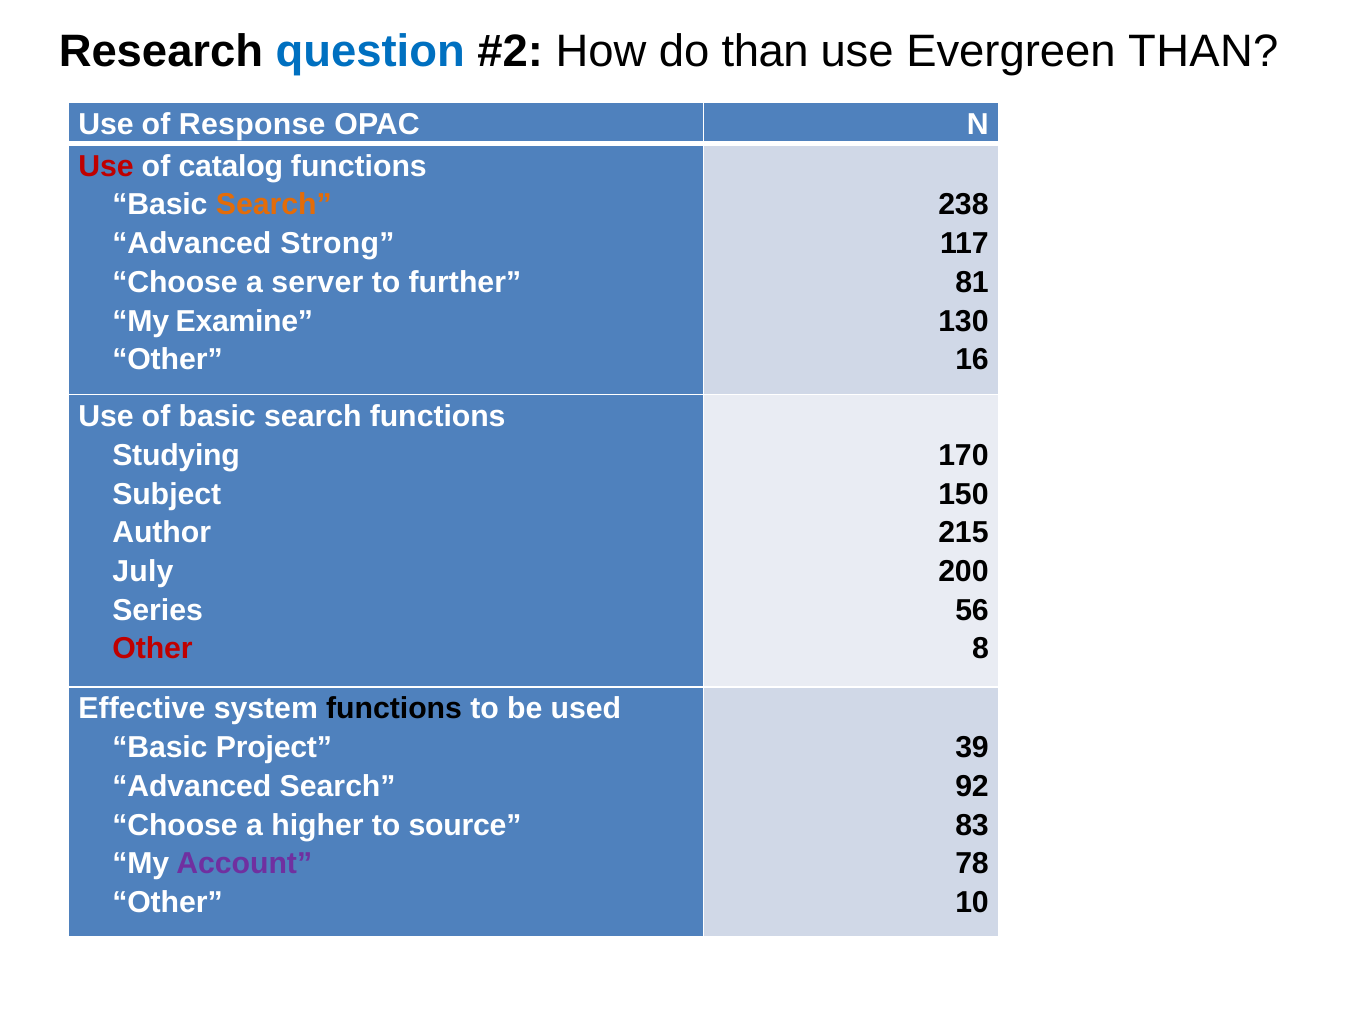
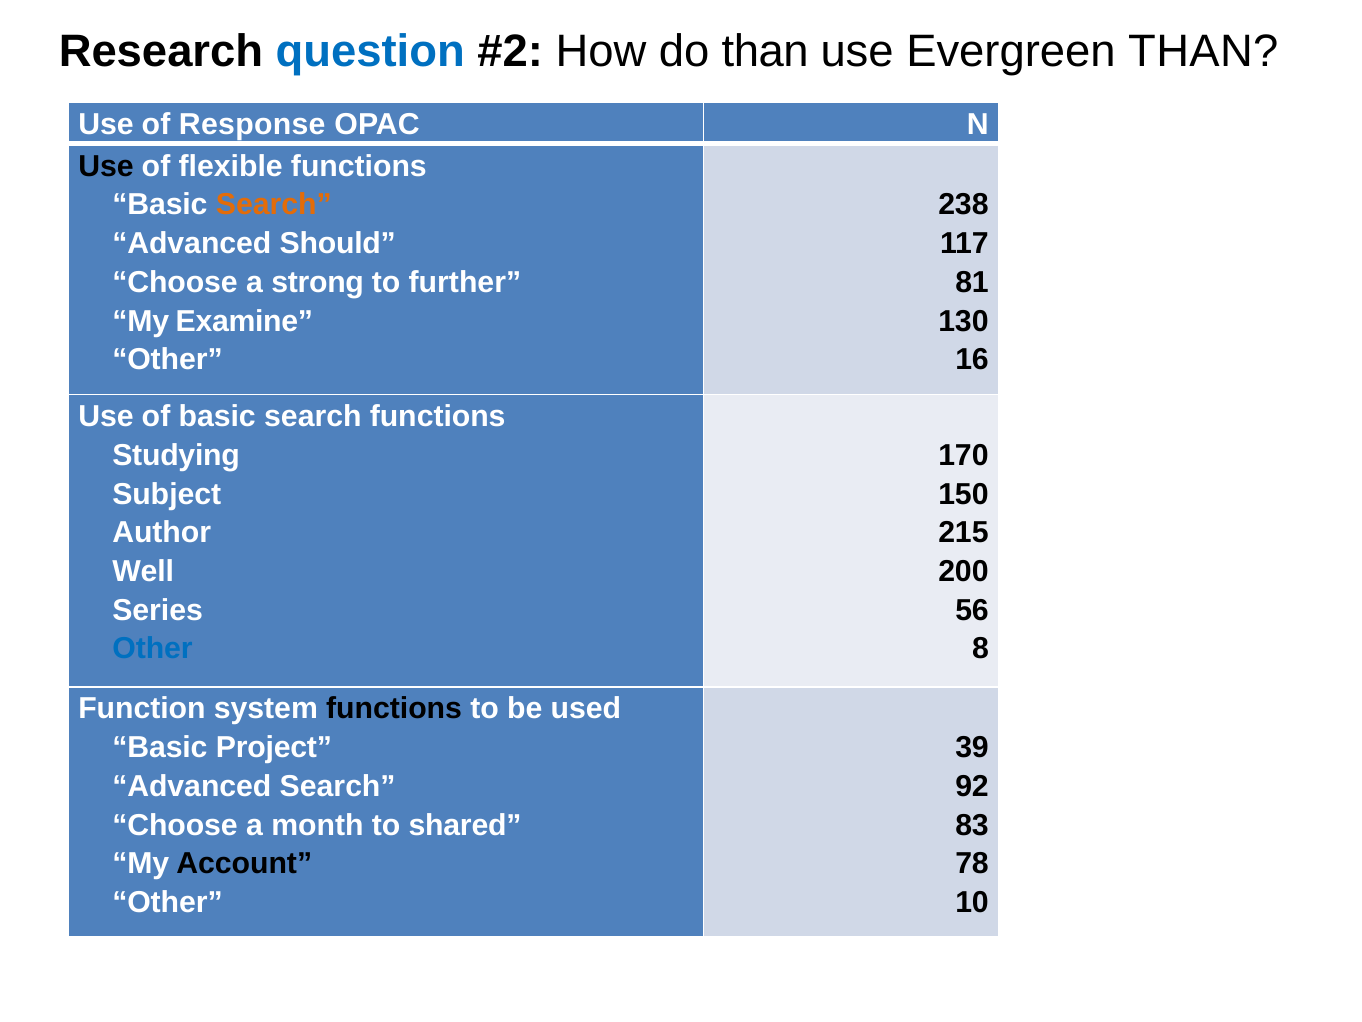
Use colour: red -> black (106, 166)
catalog: catalog -> flexible (231, 166)
Strong: Strong -> Should (338, 244)
server: server -> strong (318, 282)
July: July -> Well (143, 571)
Other colour: red -> blue (153, 649)
Effective: Effective -> Function (142, 709)
higher: higher -> month (317, 825)
source: source -> shared (465, 825)
Account colour: purple -> black (244, 863)
